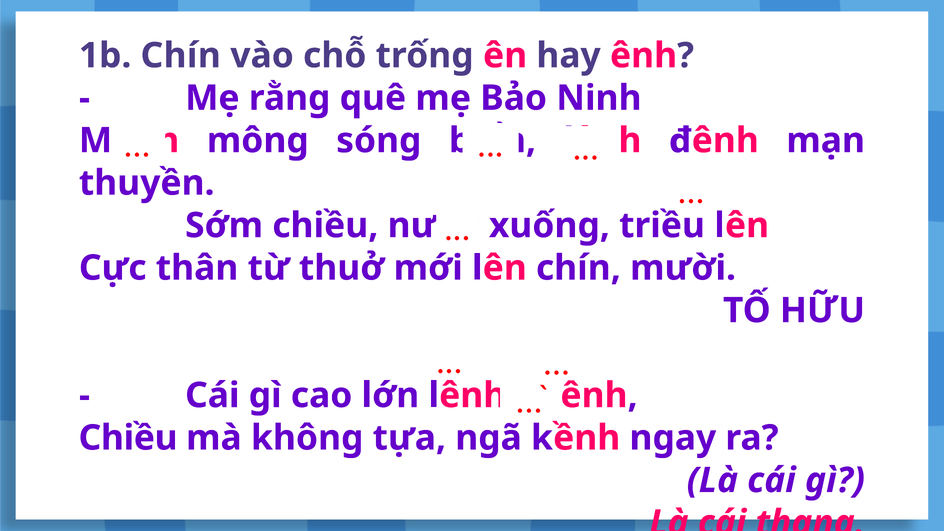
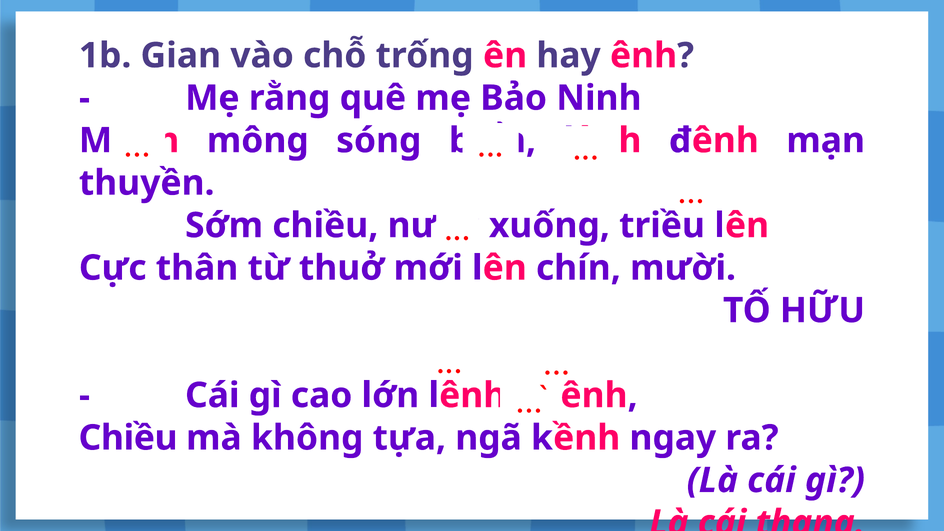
1b Chín: Chín -> Gian (181, 56)
